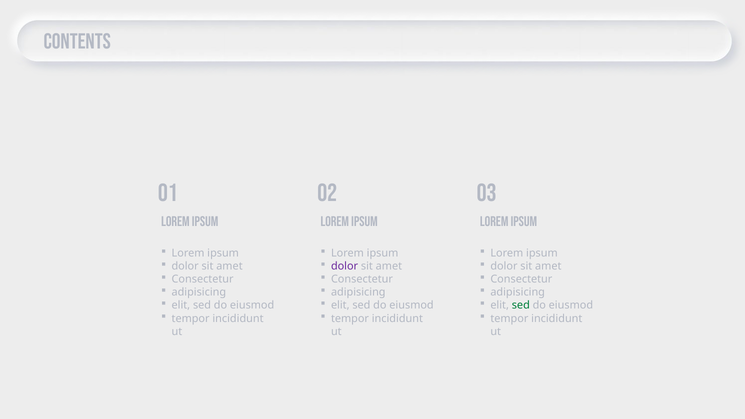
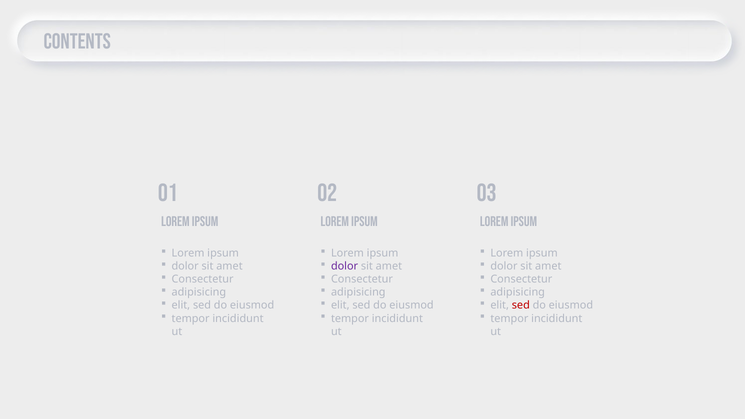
sed colour: green -> red (521, 305)
